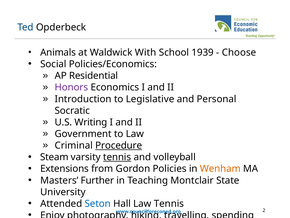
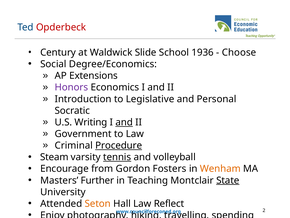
Opderbeck colour: black -> red (61, 27)
Animals: Animals -> Century (58, 52)
Waldwick With: With -> Slide (146, 52)
1939: 1939 -> 1936 (203, 52)
Policies/Economics: Policies/Economics -> Degree/Economics (113, 64)
Residential: Residential -> Extensions (94, 76)
and underline: none -> present (124, 122)
Extensions: Extensions -> Encourage (65, 168)
Policies: Policies -> Fosters (170, 168)
State underline: none -> present (228, 180)
Seton colour: blue -> orange (98, 203)
Law Tennis: Tennis -> Reflect (169, 203)
